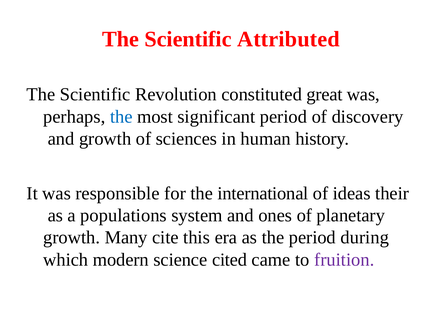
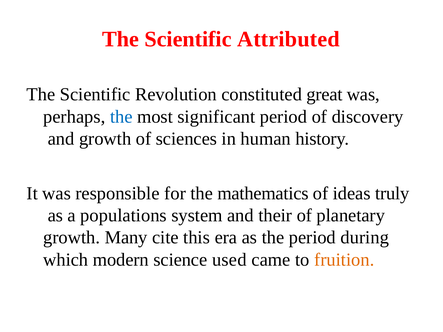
international: international -> mathematics (263, 193)
their: their -> truly (392, 193)
ones: ones -> their (275, 216)
cited: cited -> used (229, 260)
fruition colour: purple -> orange (344, 260)
